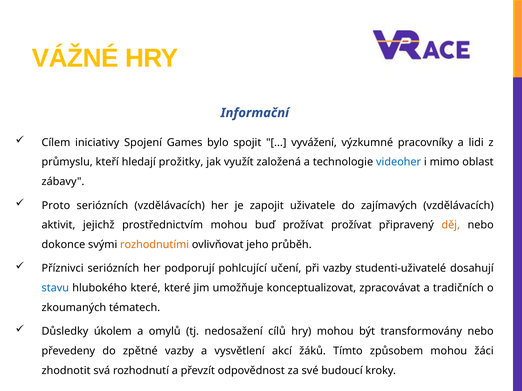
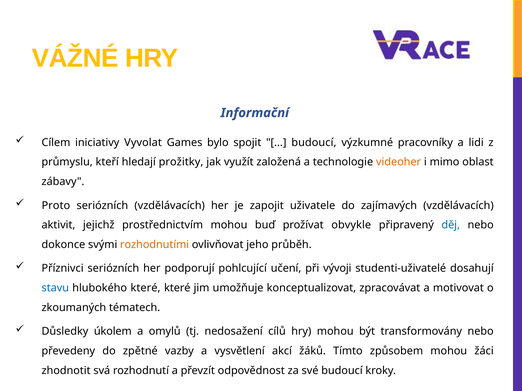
Spojení: Spojení -> Vyvolat (143, 143)
vyvážení: vyvážení -> budoucí (314, 143)
videoher colour: blue -> orange (399, 162)
prožívat prožívat: prožívat -> obvykle (351, 225)
děj colour: orange -> blue (451, 225)
při vazby: vazby -> vývoji (337, 269)
tradičních: tradičních -> motivovat (458, 288)
